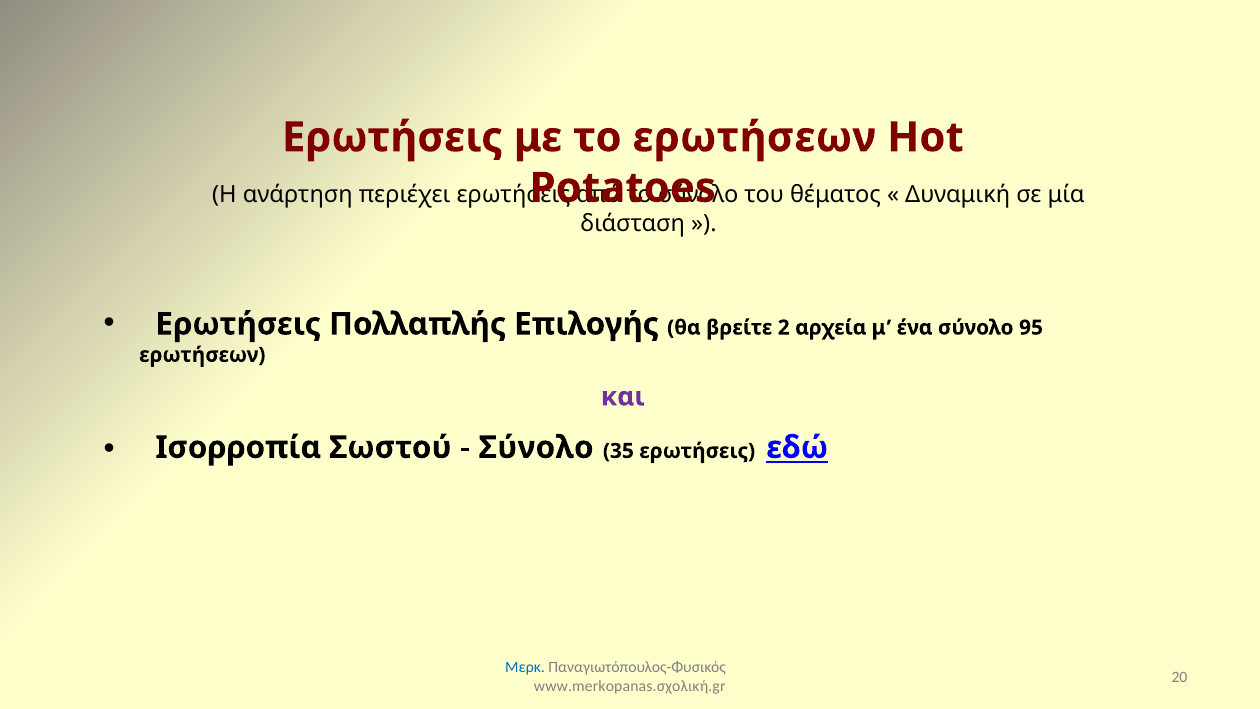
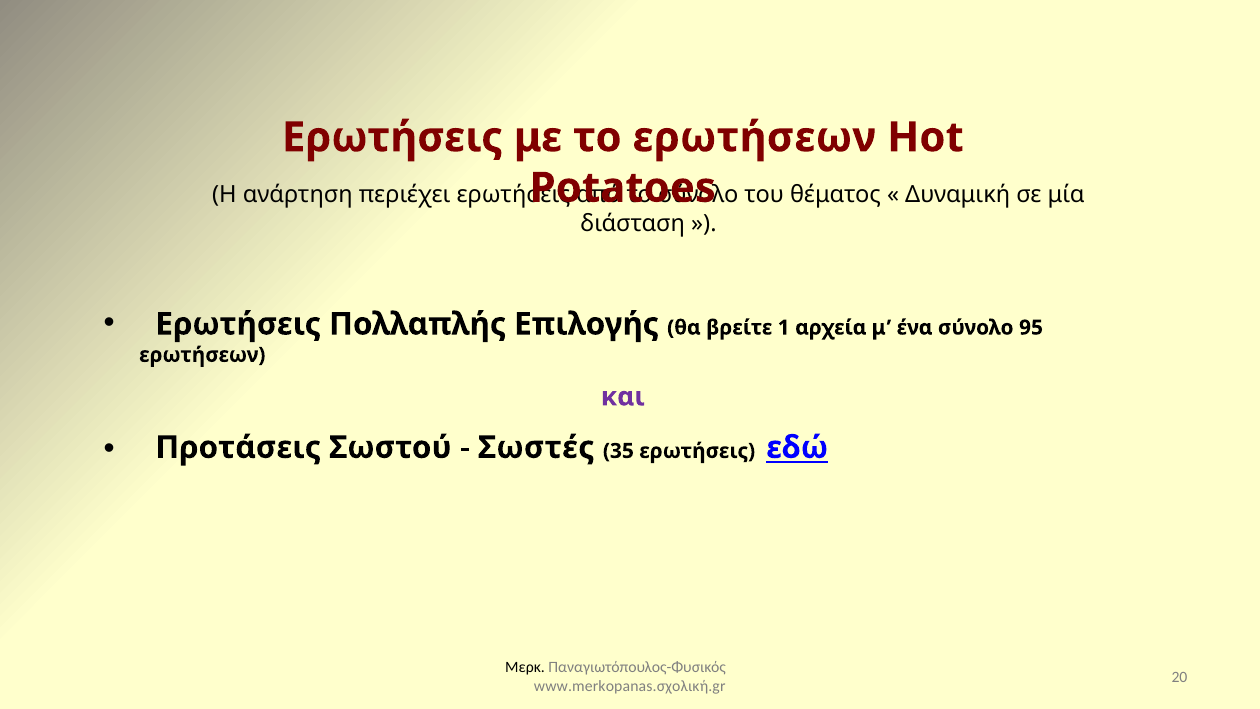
2: 2 -> 1 (784, 328)
Ισορροπία: Ισορροπία -> Προτάσεις (238, 447)
Σύνολο: Σύνολο -> Σωστές (536, 447)
Μερκ colour: blue -> black (525, 667)
